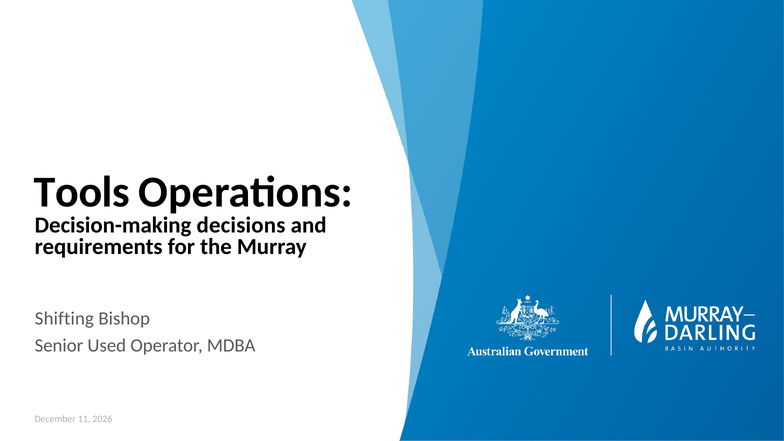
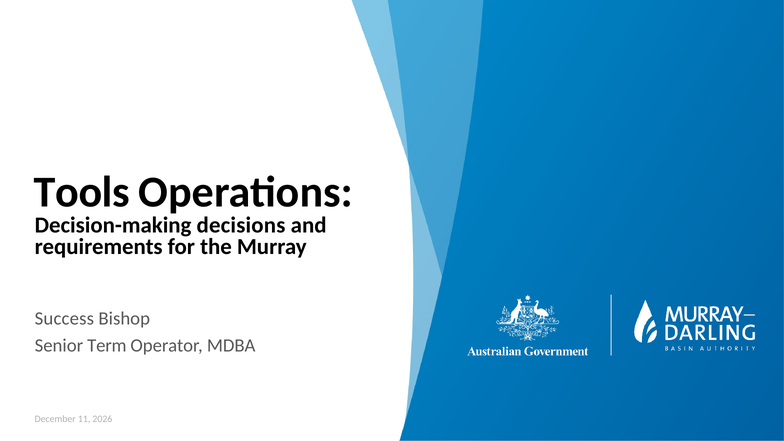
Shifting: Shifting -> Success (64, 319)
Used: Used -> Term (107, 346)
